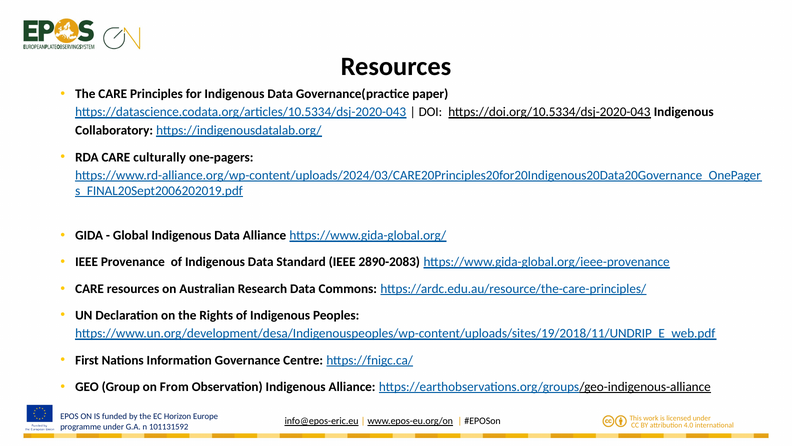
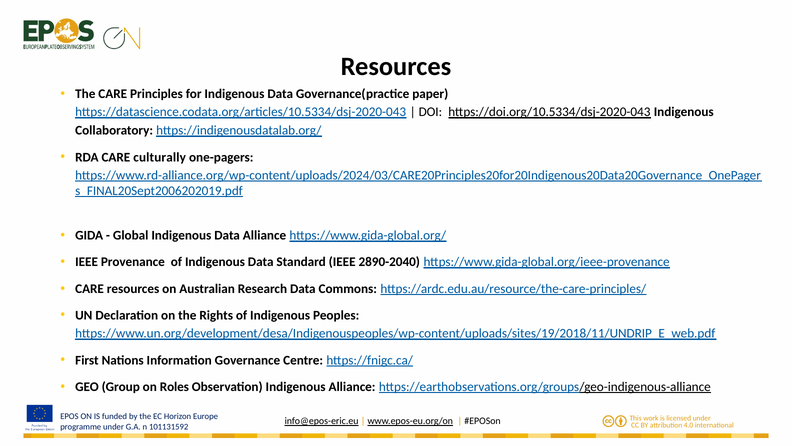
2890-2083: 2890-2083 -> 2890-2040 (389, 262)
From: From -> Roles (174, 386)
